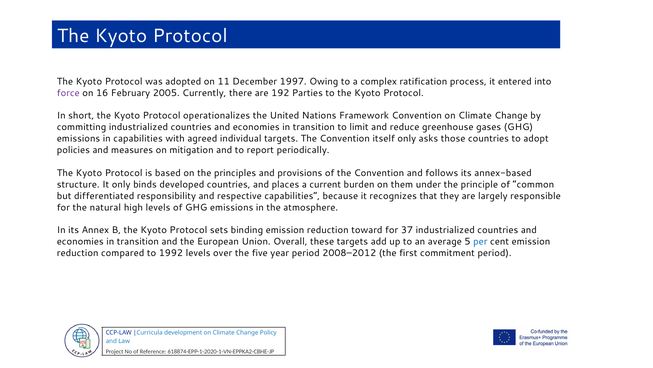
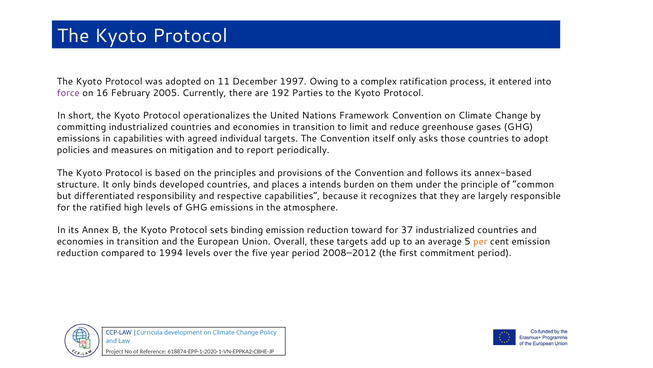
current: current -> intends (325, 184)
natural: natural -> ratified (105, 207)
per colour: blue -> orange (480, 241)
1992: 1992 -> 1994 (171, 253)
